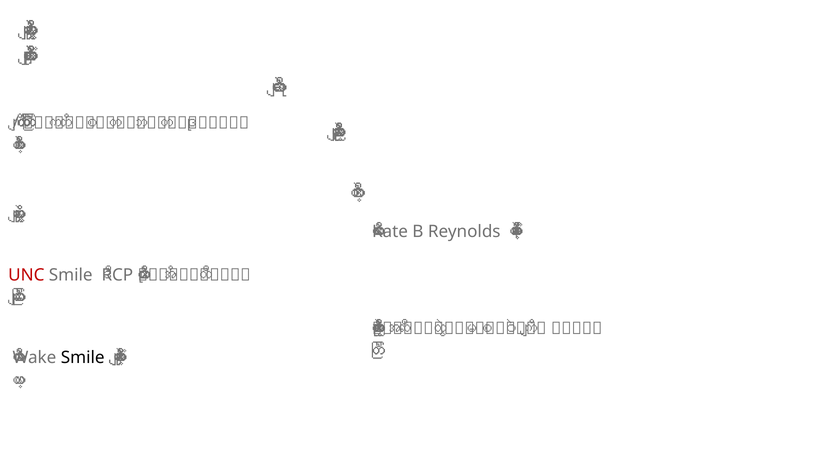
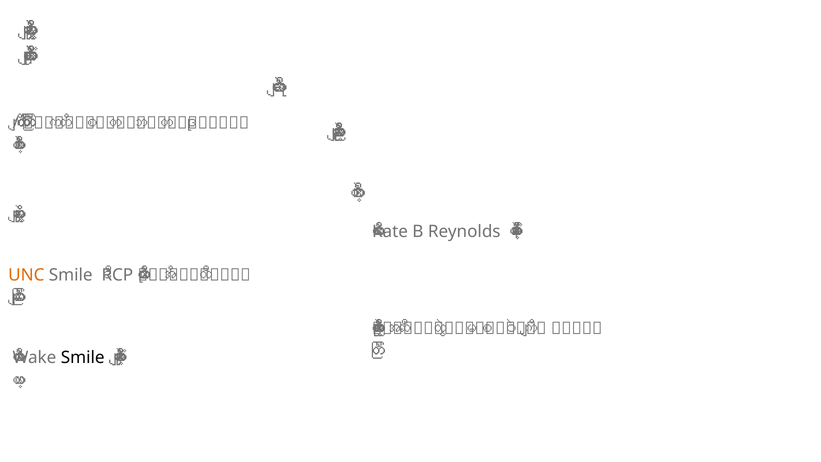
UNC colour: red -> orange (26, 275)
